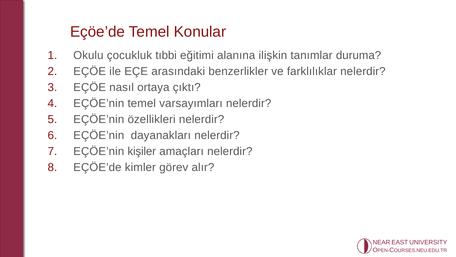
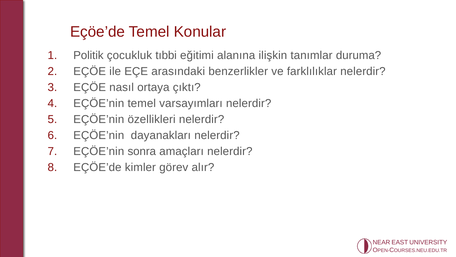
Okulu: Okulu -> Politik (88, 55)
kişiler: kişiler -> sonra (142, 151)
